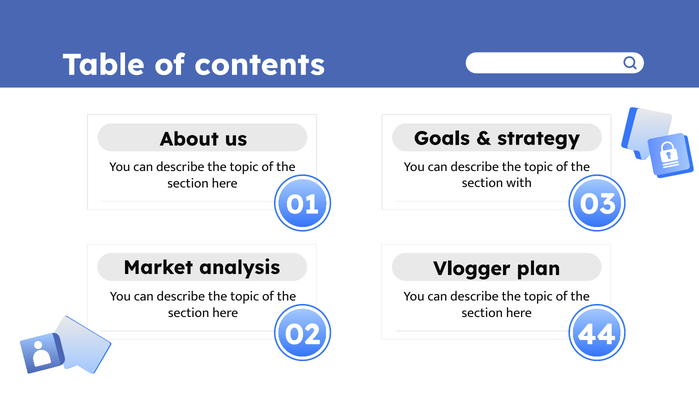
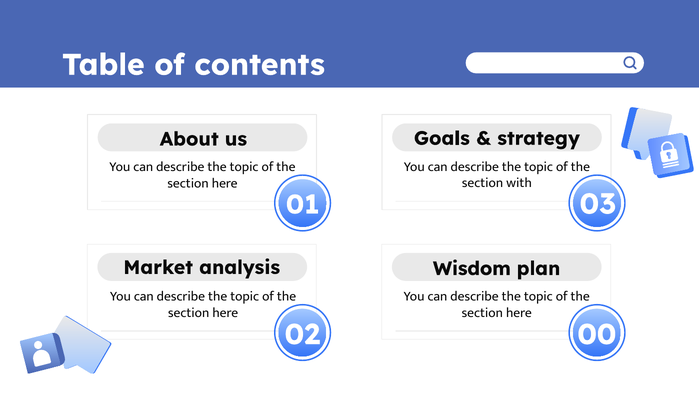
Vlogger: Vlogger -> Wisdom (472, 269)
44: 44 -> 00 (597, 335)
